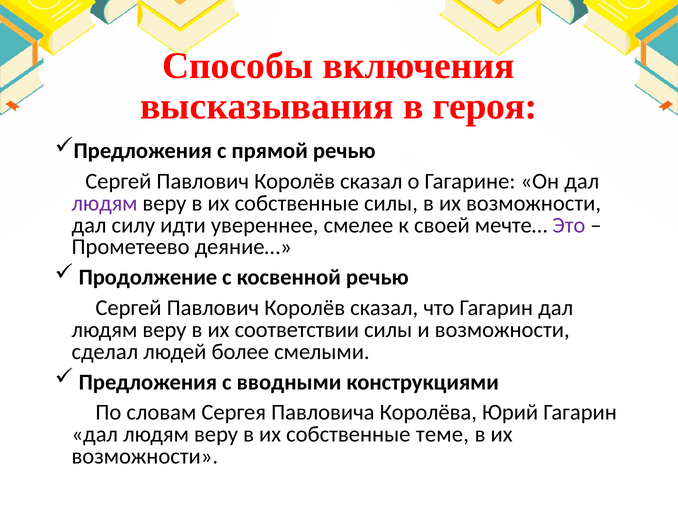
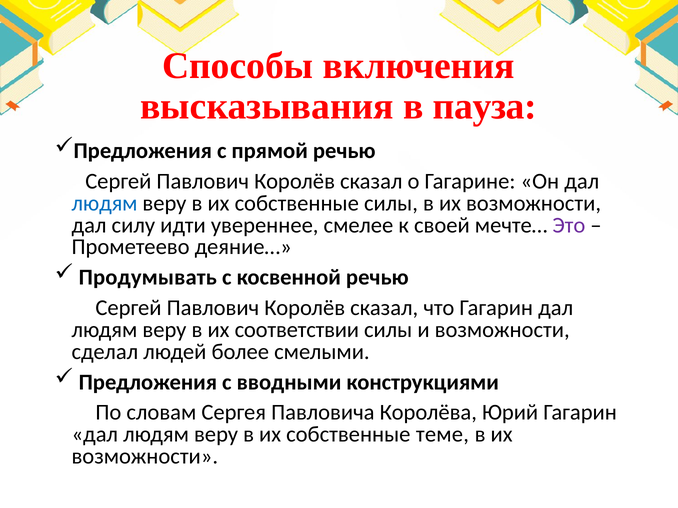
героя: героя -> пауза (485, 107)
людям colour: purple -> blue (105, 203)
Продолжение: Продолжение -> Продумывать (148, 278)
